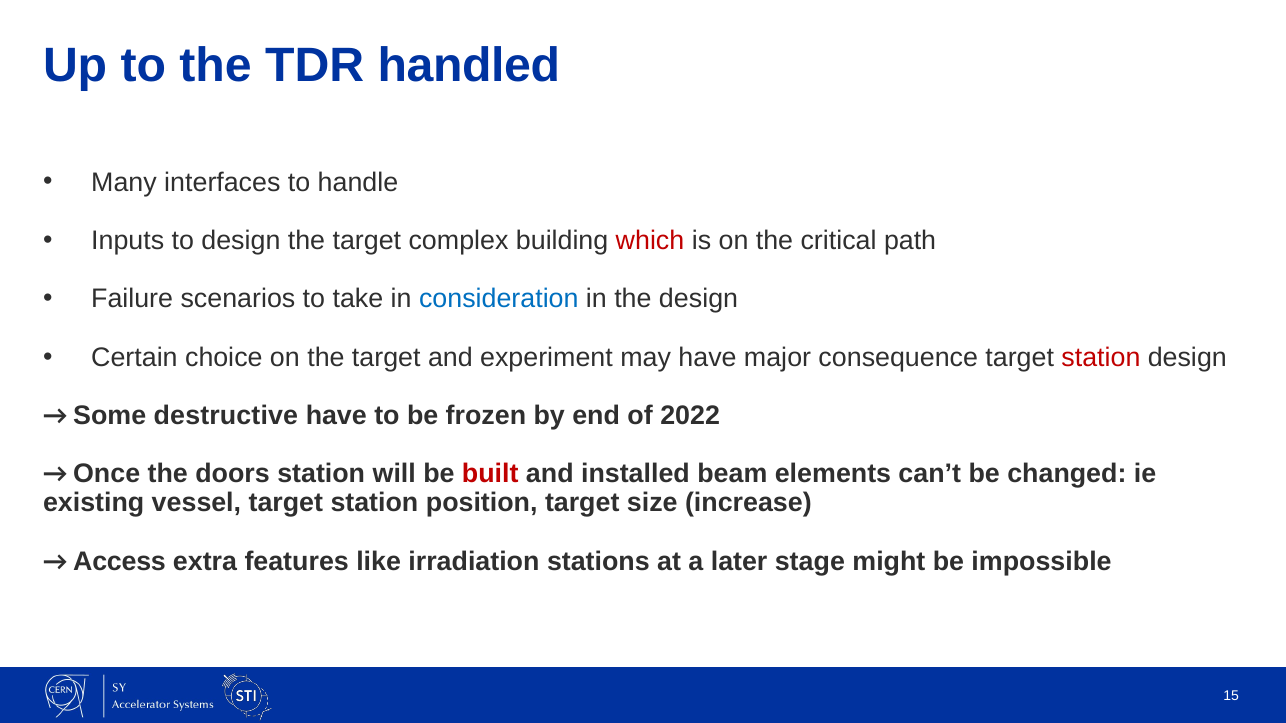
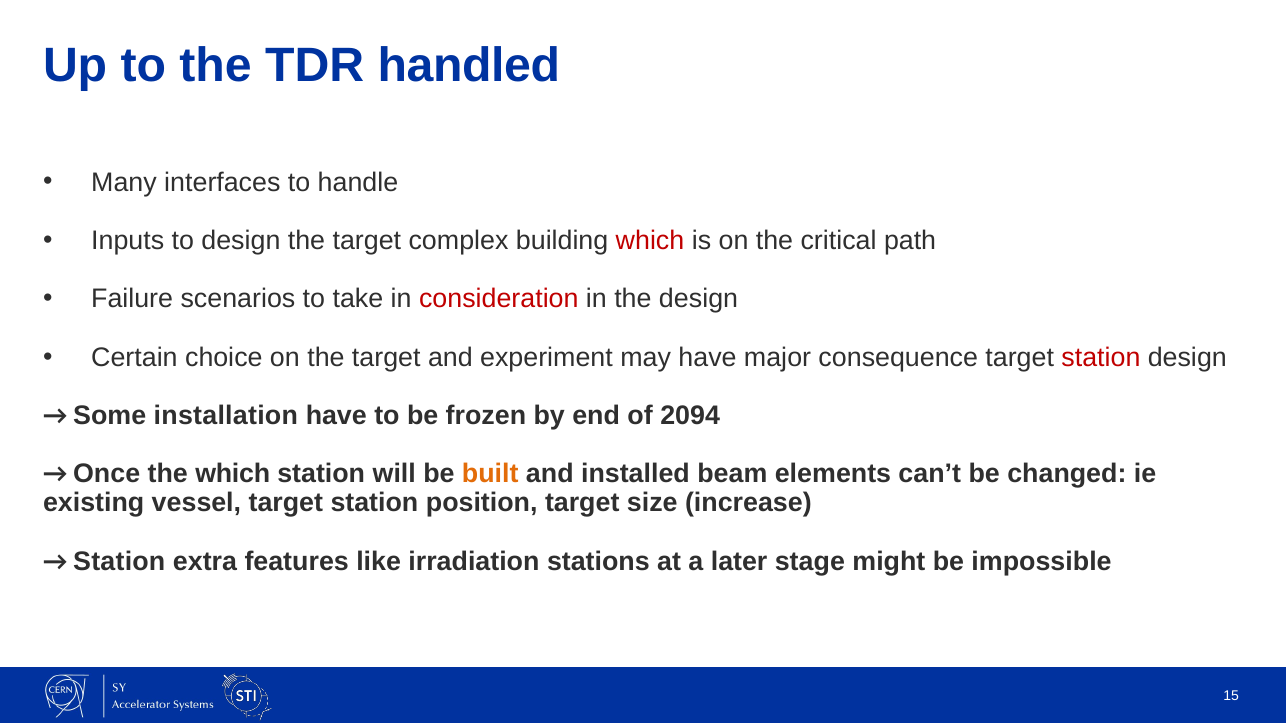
consideration colour: blue -> red (499, 299)
destructive: destructive -> installation (226, 416)
2022: 2022 -> 2094 (690, 416)
the doors: doors -> which (233, 474)
built colour: red -> orange (490, 474)
Access: Access -> Station (119, 562)
